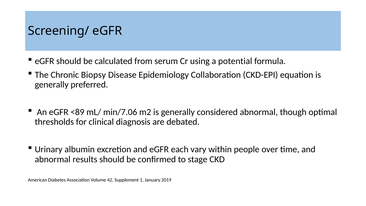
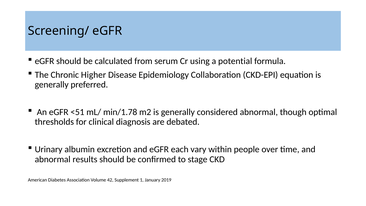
Biopsy: Biopsy -> Higher (93, 75)
<89: <89 -> <51 (77, 112)
min/7.06: min/7.06 -> min/1.78 (120, 112)
